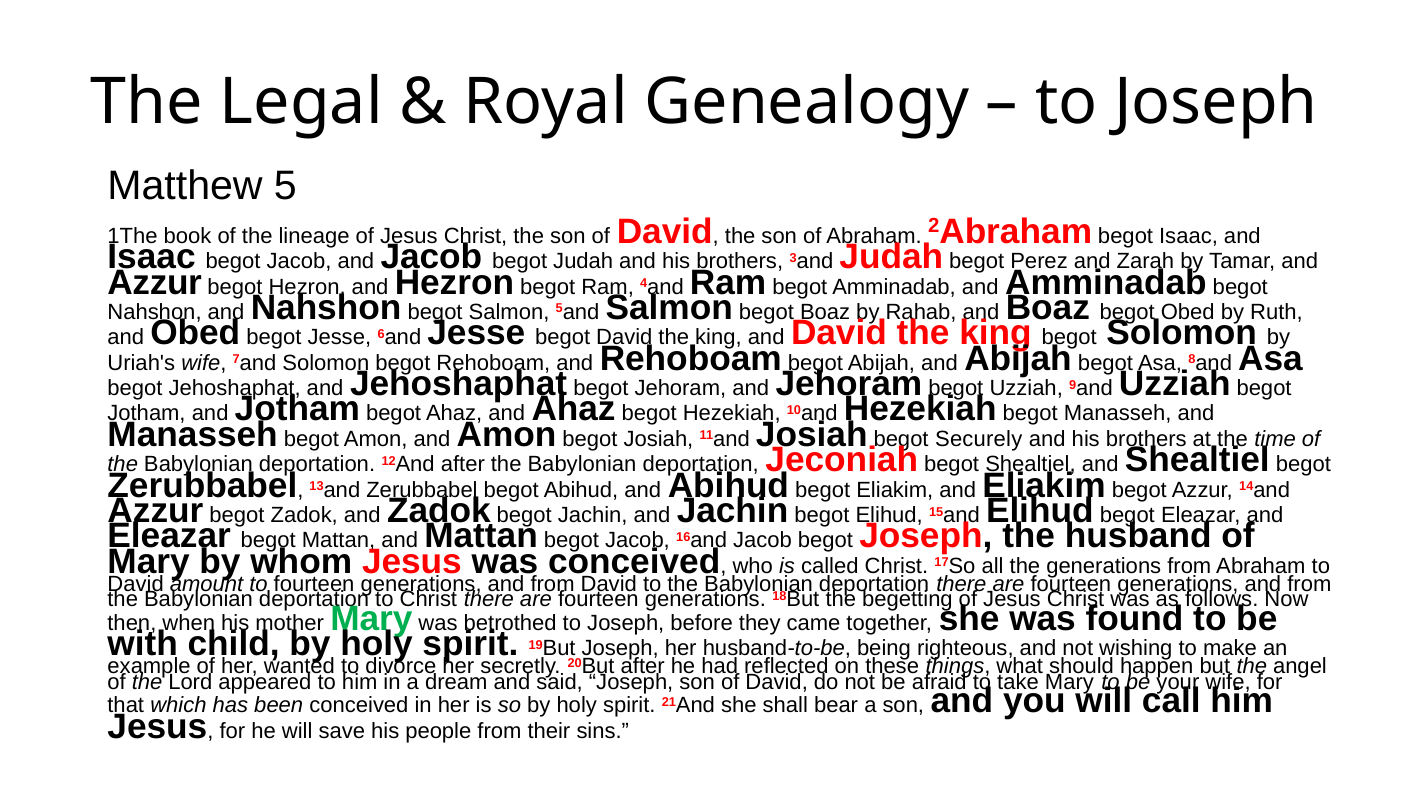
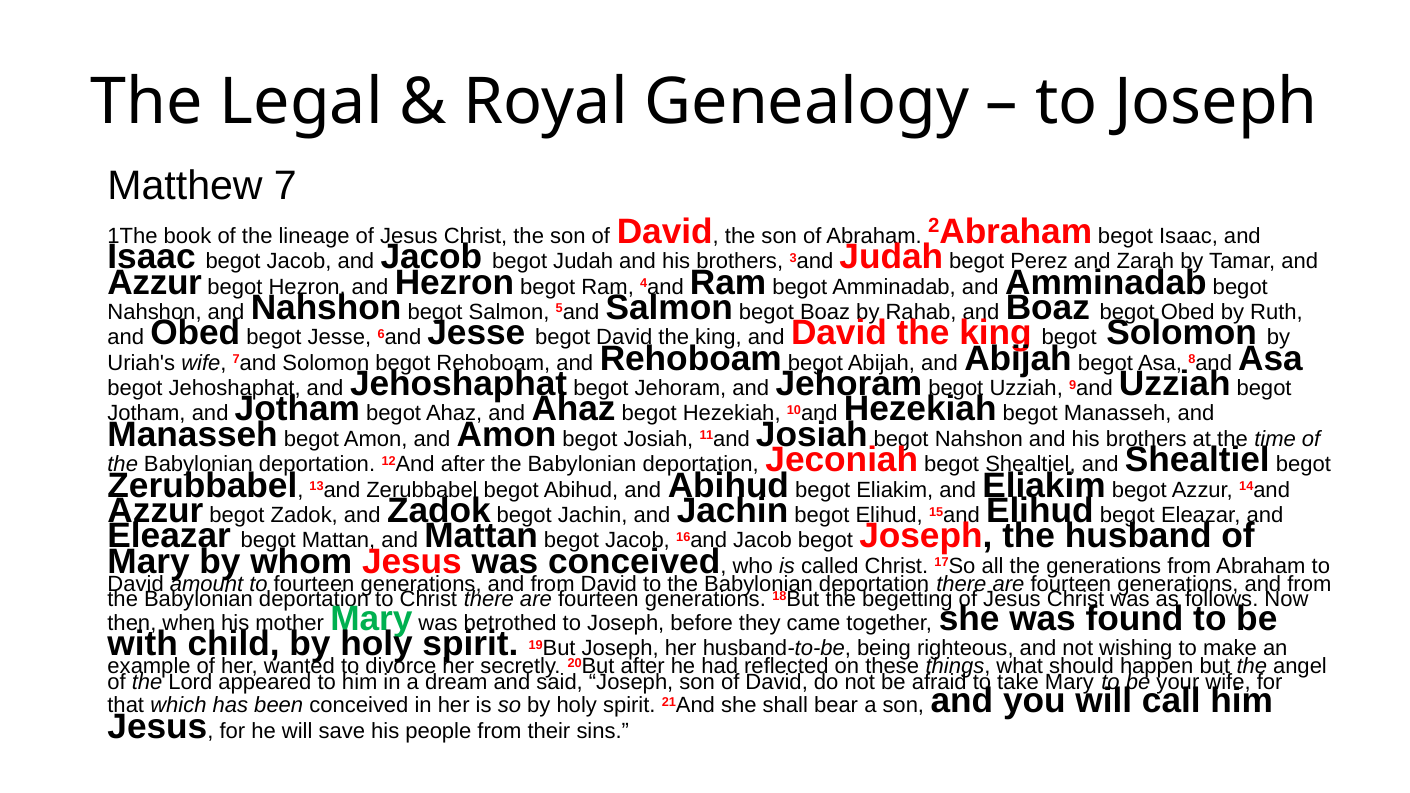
5: 5 -> 7 (285, 186)
Josiah begot Securely: Securely -> Nahshon (979, 439)
